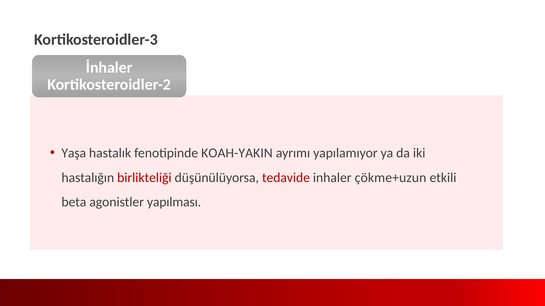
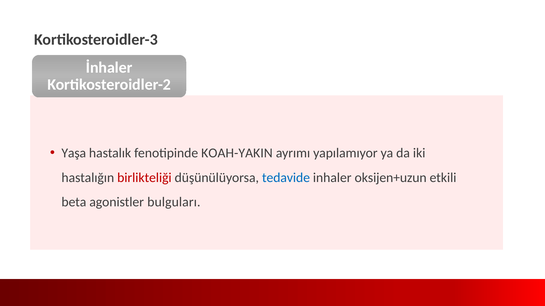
tedavide colour: red -> blue (286, 178)
çökme+uzun: çökme+uzun -> oksijen+uzun (391, 178)
yapılması: yapılması -> bulguları (174, 202)
